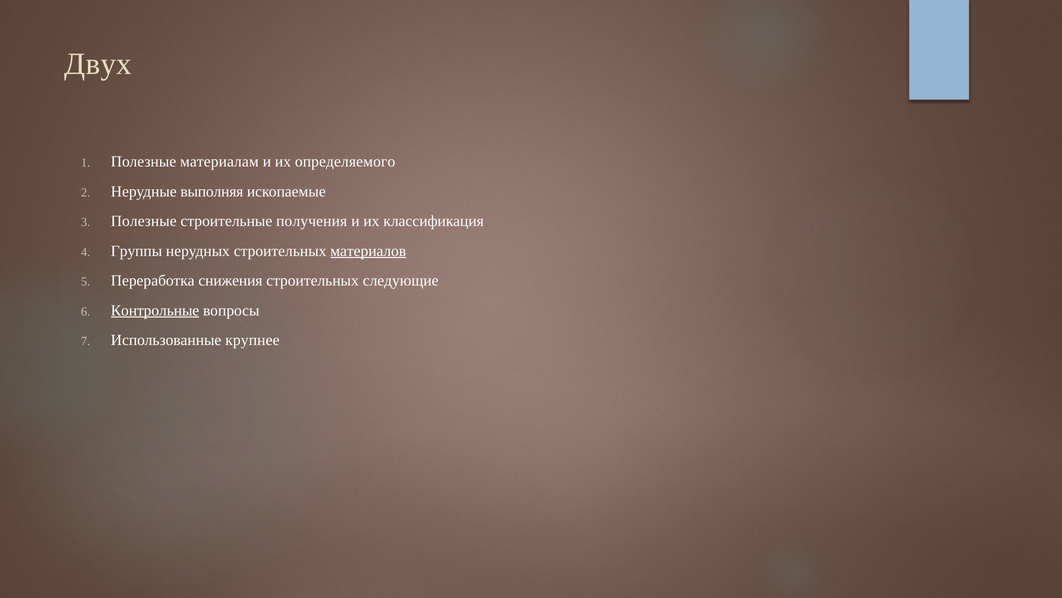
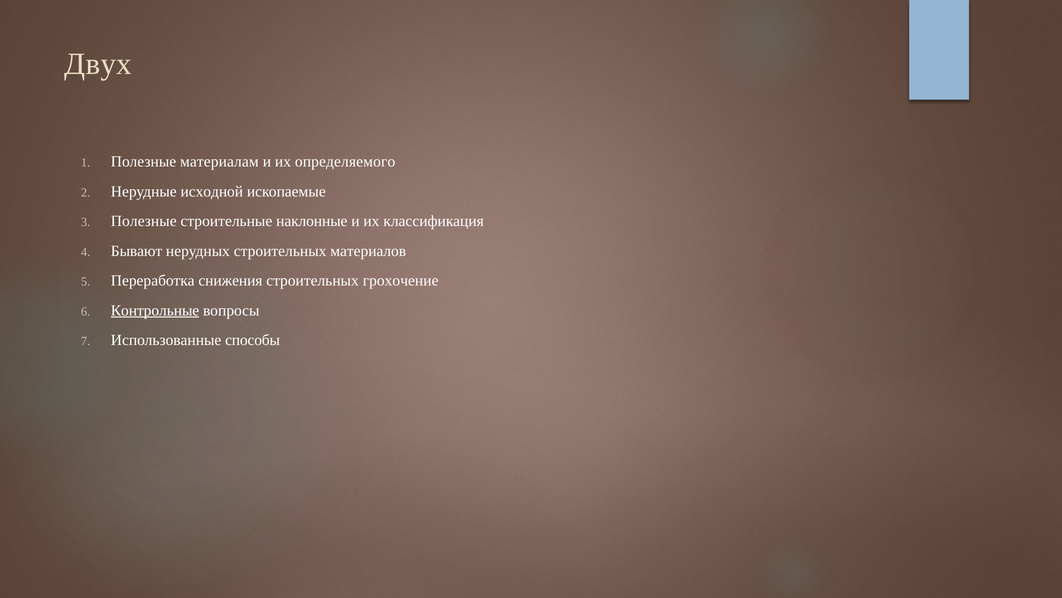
выполняя: выполняя -> исходной (212, 191)
получения: получения -> наклонные (312, 221)
Группы: Группы -> Бывают (137, 251)
материалов underline: present -> none (368, 251)
следующие: следующие -> грохочение (401, 280)
крупнее: крупнее -> способы (253, 340)
